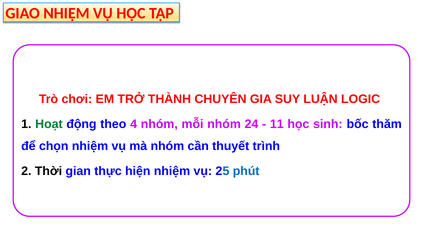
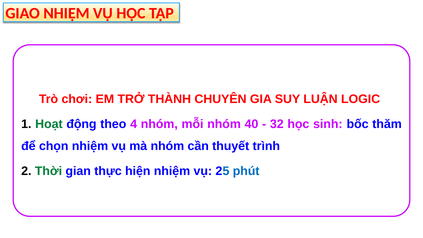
24: 24 -> 40 (251, 124)
11: 11 -> 32 (277, 124)
Thời colour: black -> green (48, 171)
